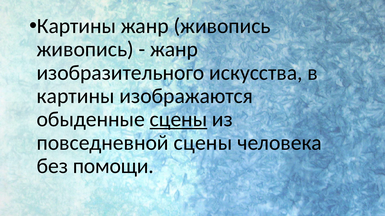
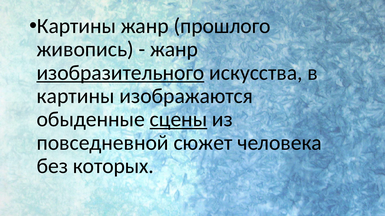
жанр живопись: живопись -> прошлого (222, 26)
изобразительного underline: none -> present (120, 73)
повседневной сцены: сцены -> сюжет (203, 143)
помощи: помощи -> которых (113, 166)
